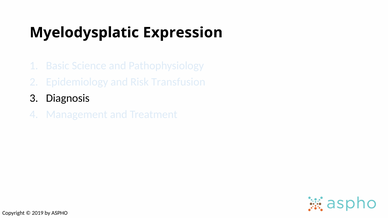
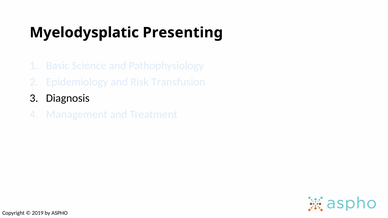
Expression: Expression -> Presenting (183, 33)
